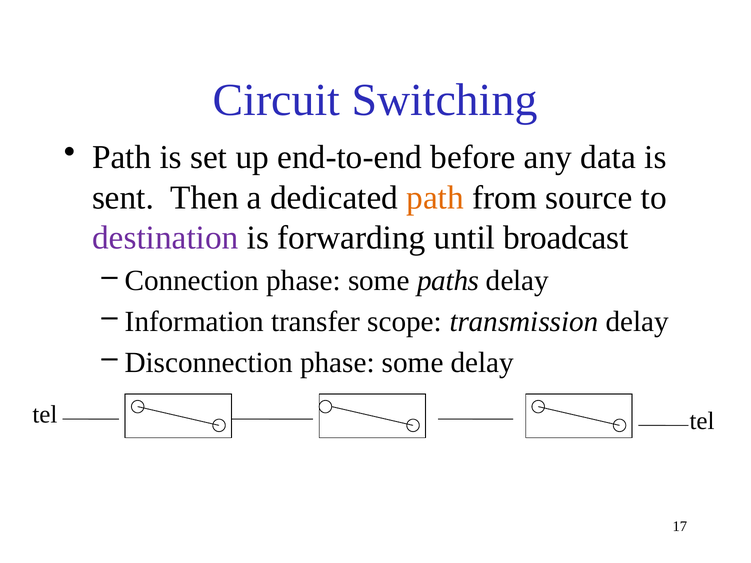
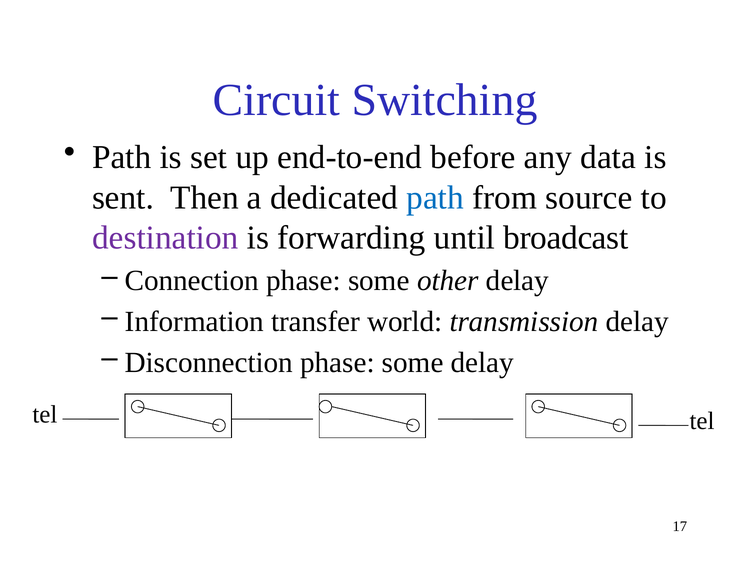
path colour: orange -> blue (435, 198)
paths: paths -> other (448, 281)
scope: scope -> world (405, 322)
